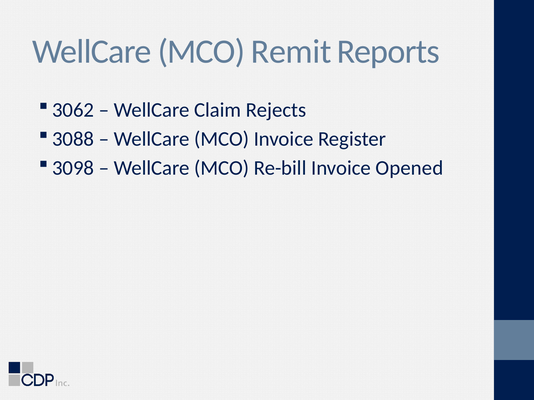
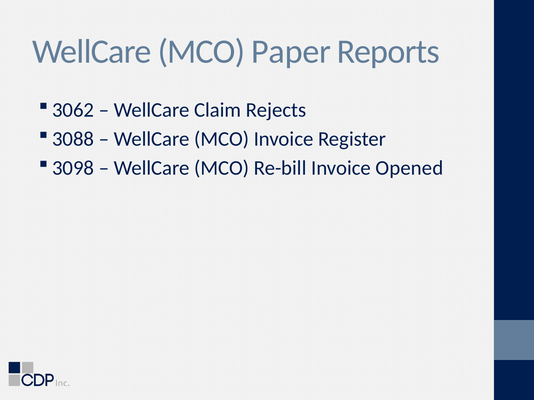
Remit: Remit -> Paper (291, 52)
